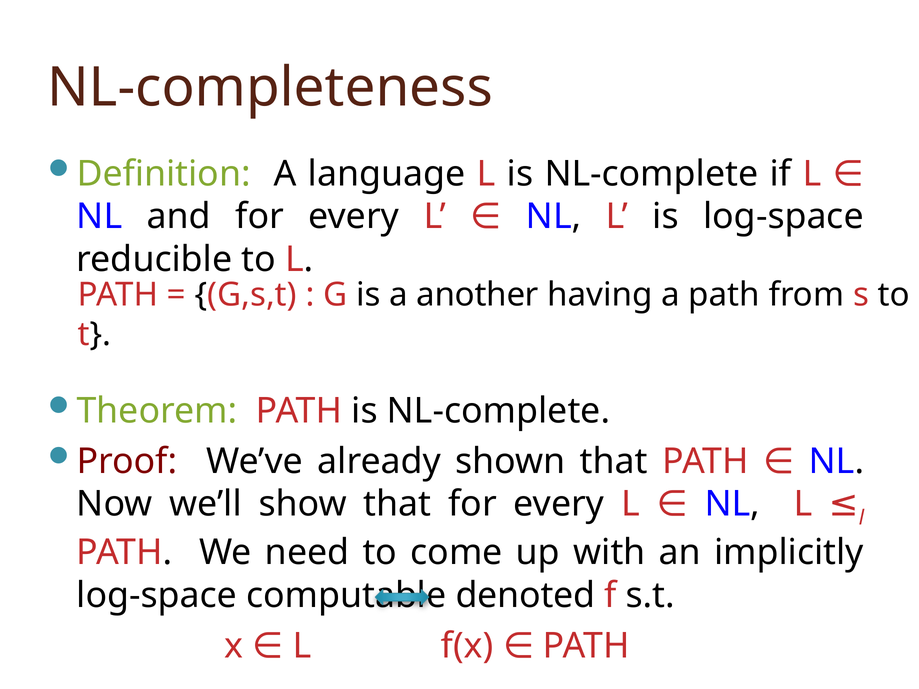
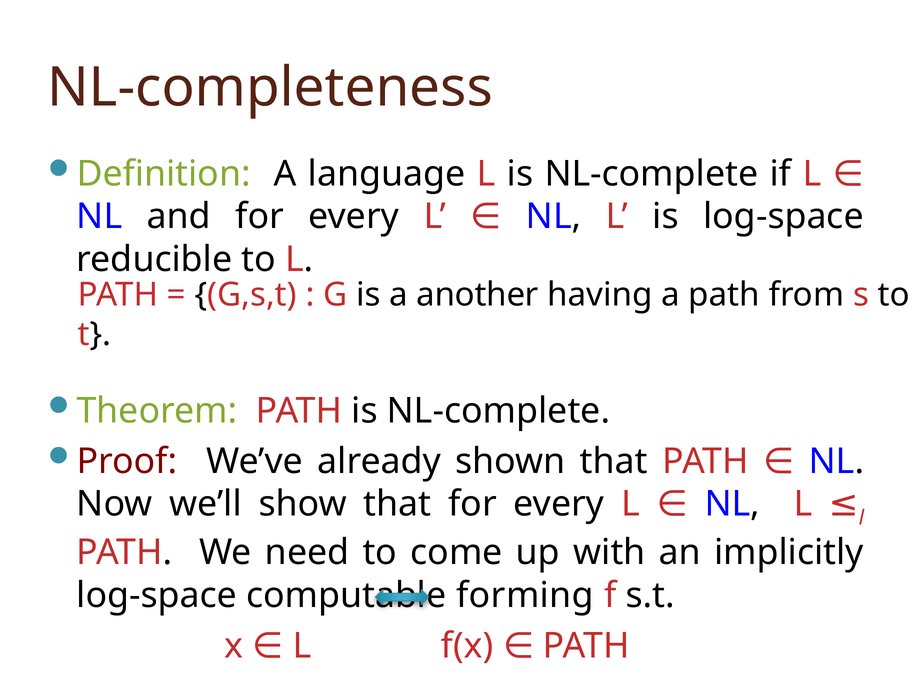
denoted: denoted -> forming (525, 596)
